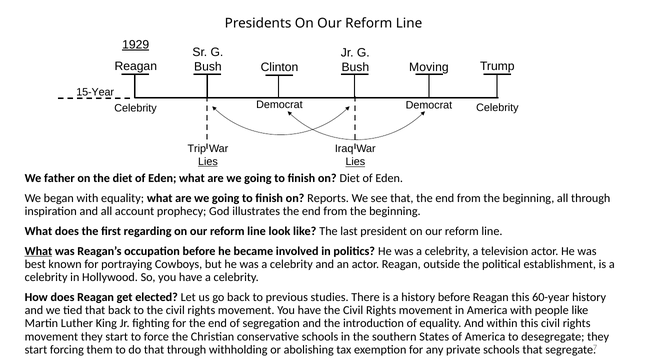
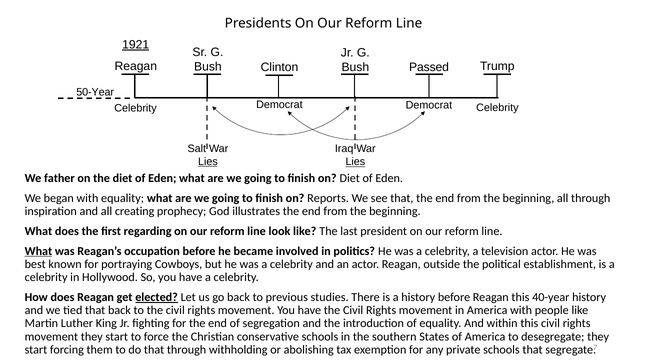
1929: 1929 -> 1921 (136, 45)
Moving: Moving -> Passed (429, 67)
15-Year: 15-Year -> 50-Year (95, 92)
Trip: Trip -> Salt (197, 148)
account: account -> creating (135, 211)
elected underline: none -> present (157, 297)
60-year: 60-year -> 40-year (551, 297)
